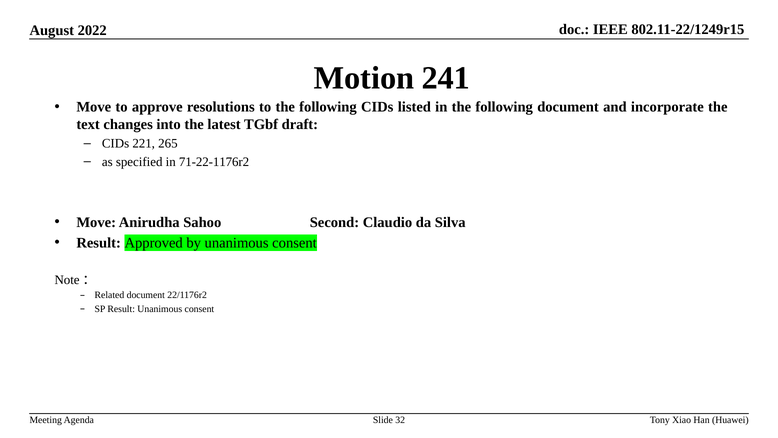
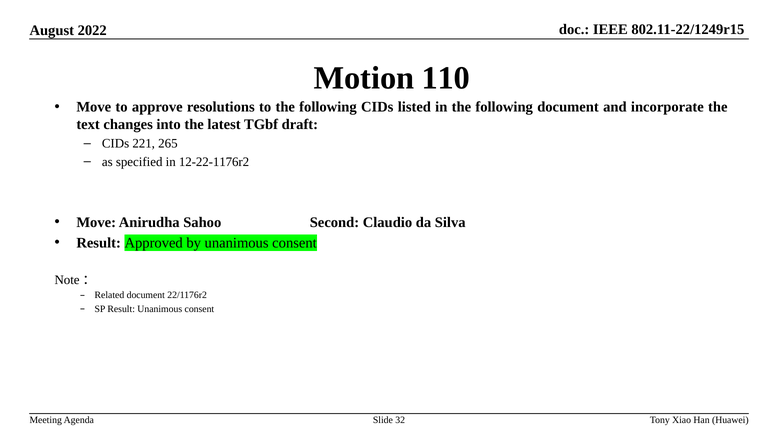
241: 241 -> 110 (446, 78)
71-22-1176r2: 71-22-1176r2 -> 12-22-1176r2 (214, 162)
